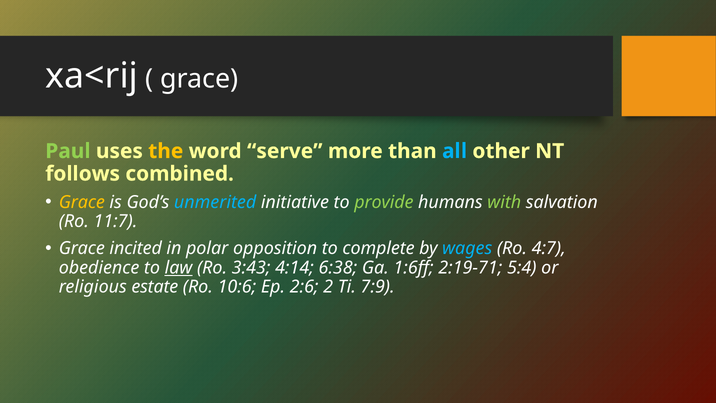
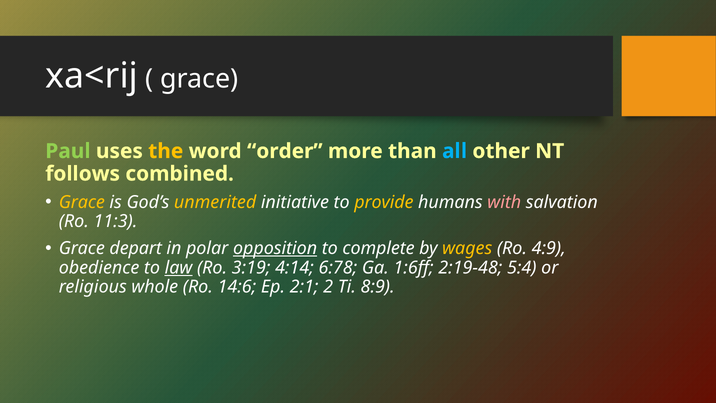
serve: serve -> order (285, 151)
unmerited colour: light blue -> yellow (215, 202)
provide colour: light green -> yellow (384, 202)
with colour: light green -> pink (504, 202)
11:7: 11:7 -> 11:3 (115, 221)
incited: incited -> depart (136, 248)
opposition underline: none -> present (275, 248)
wages colour: light blue -> yellow (467, 248)
4:7: 4:7 -> 4:9 (549, 248)
3:43: 3:43 -> 3:19 (251, 267)
6:38: 6:38 -> 6:78 (338, 267)
2:19-71: 2:19-71 -> 2:19-48 (470, 267)
estate: estate -> whole (155, 287)
10:6: 10:6 -> 14:6 (237, 287)
2:6: 2:6 -> 2:1 (304, 287)
7:9: 7:9 -> 8:9 (378, 287)
